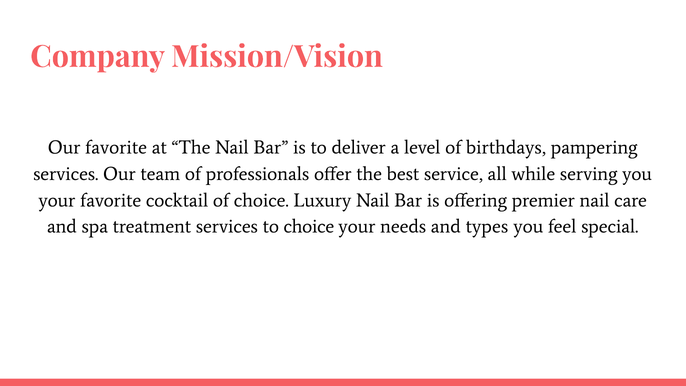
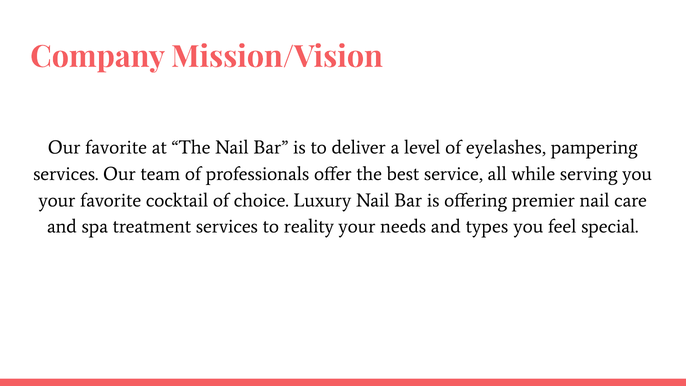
birthdays: birthdays -> eyelashes (506, 148)
to choice: choice -> reality (309, 227)
